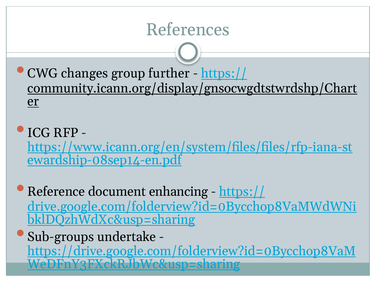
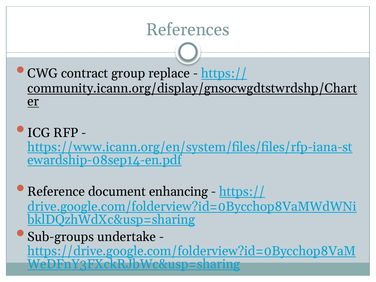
changes: changes -> contract (85, 73)
further: further -> replace (169, 73)
